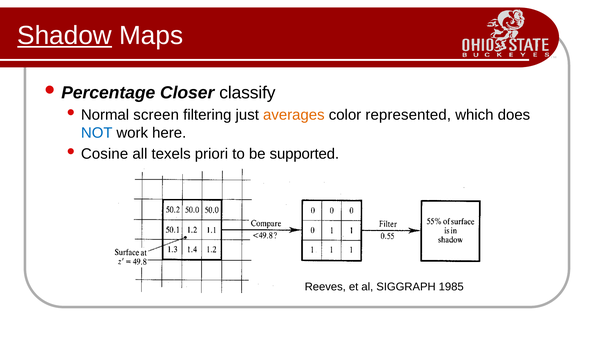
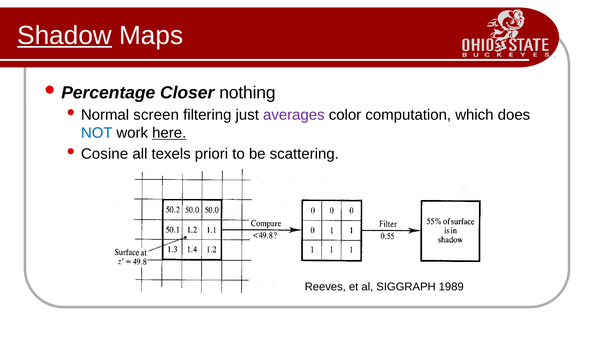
classify: classify -> nothing (247, 93)
averages colour: orange -> purple (294, 115)
represented: represented -> computation (408, 115)
here underline: none -> present (169, 133)
supported: supported -> scattering (304, 154)
1985: 1985 -> 1989 (451, 287)
